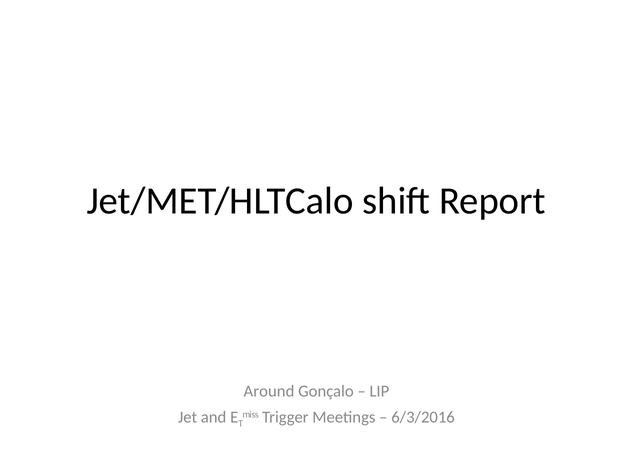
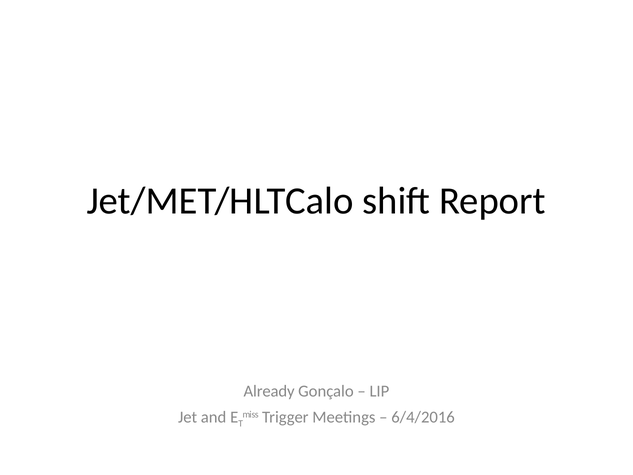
Around: Around -> Already (269, 391)
6/3/2016: 6/3/2016 -> 6/4/2016 (423, 417)
